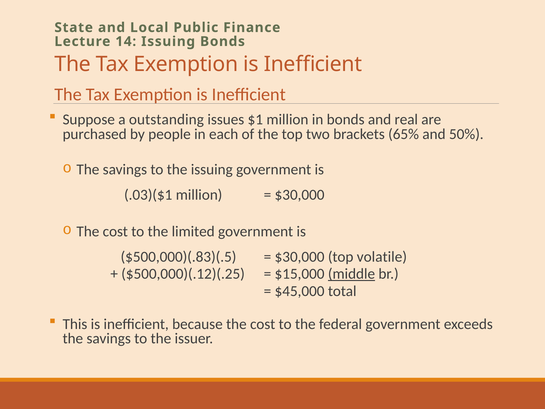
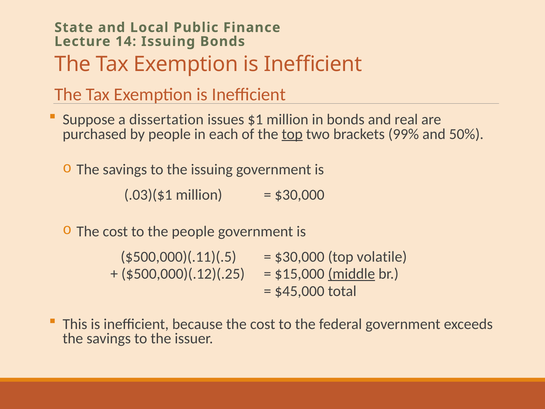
outstanding: outstanding -> dissertation (166, 119)
top underline: none -> present (292, 134)
65%: 65% -> 99% (404, 134)
the limited: limited -> people (193, 231)
$500,000)(.83)(.5: $500,000)(.83)(.5 -> $500,000)(.11)(.5 (179, 257)
